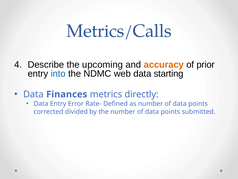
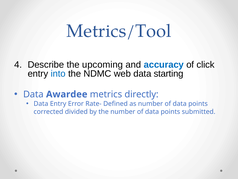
Metrics/Calls: Metrics/Calls -> Metrics/Tool (119, 31)
accuracy colour: orange -> blue (164, 65)
prior: prior -> click (206, 65)
Finances: Finances -> Awardee (67, 94)
